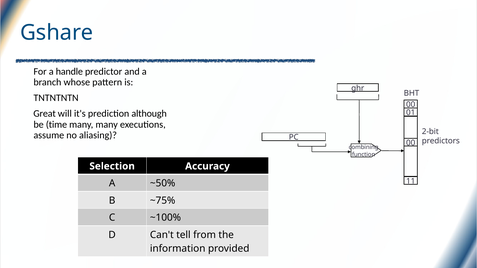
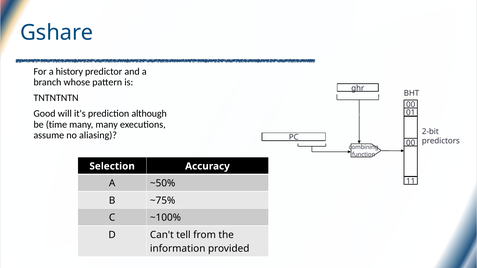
handle: handle -> history (69, 72)
Great: Great -> Good (45, 114)
